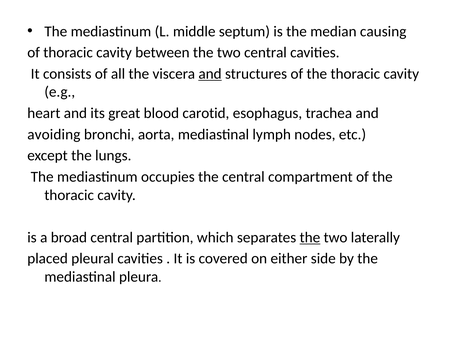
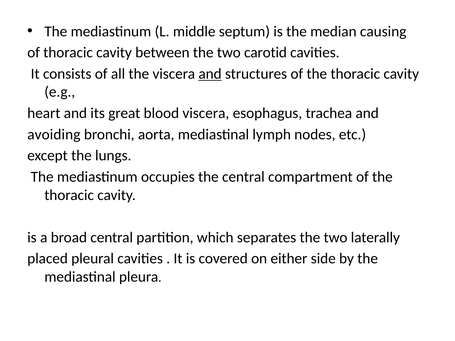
two central: central -> carotid (265, 53)
blood carotid: carotid -> viscera (206, 113)
the underline: present -> none (310, 238)
